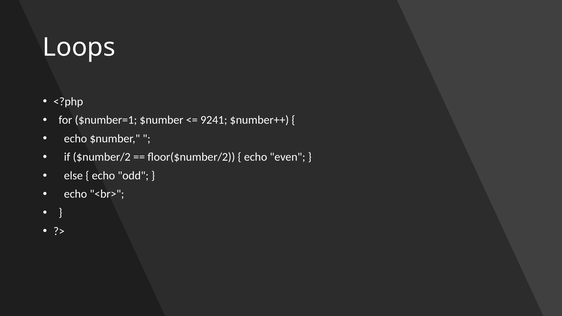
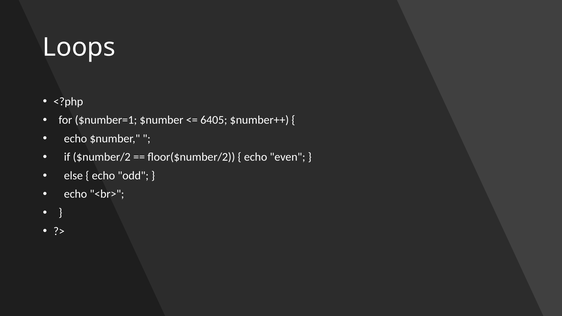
9241: 9241 -> 6405 (214, 120)
